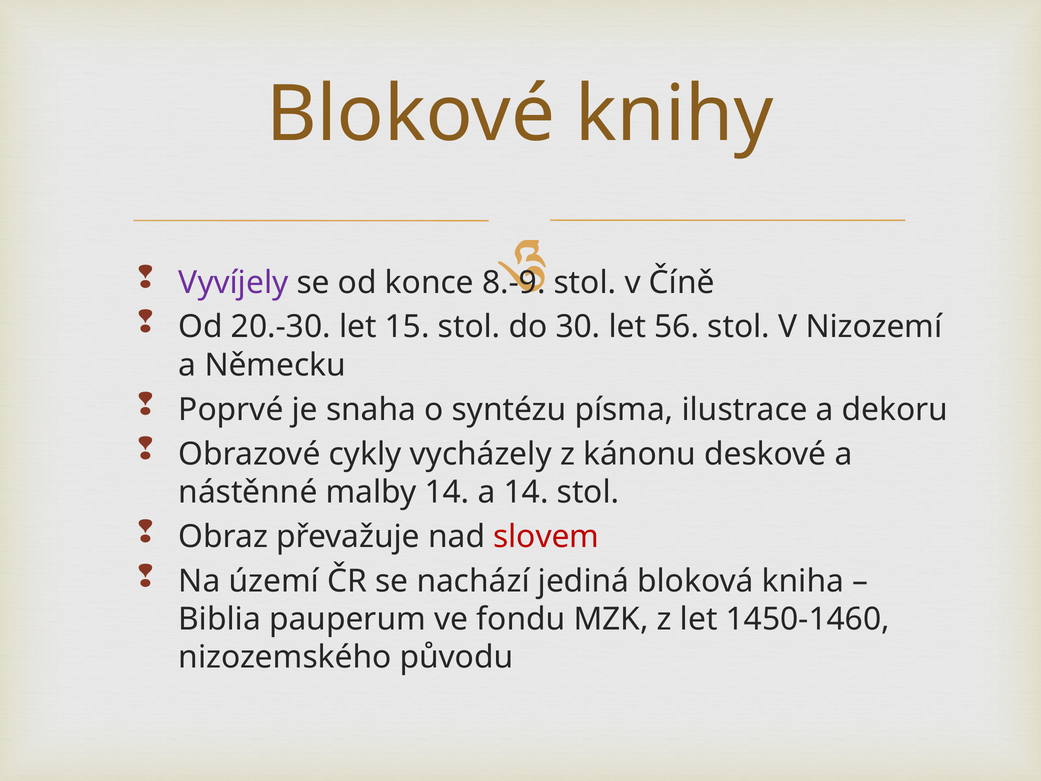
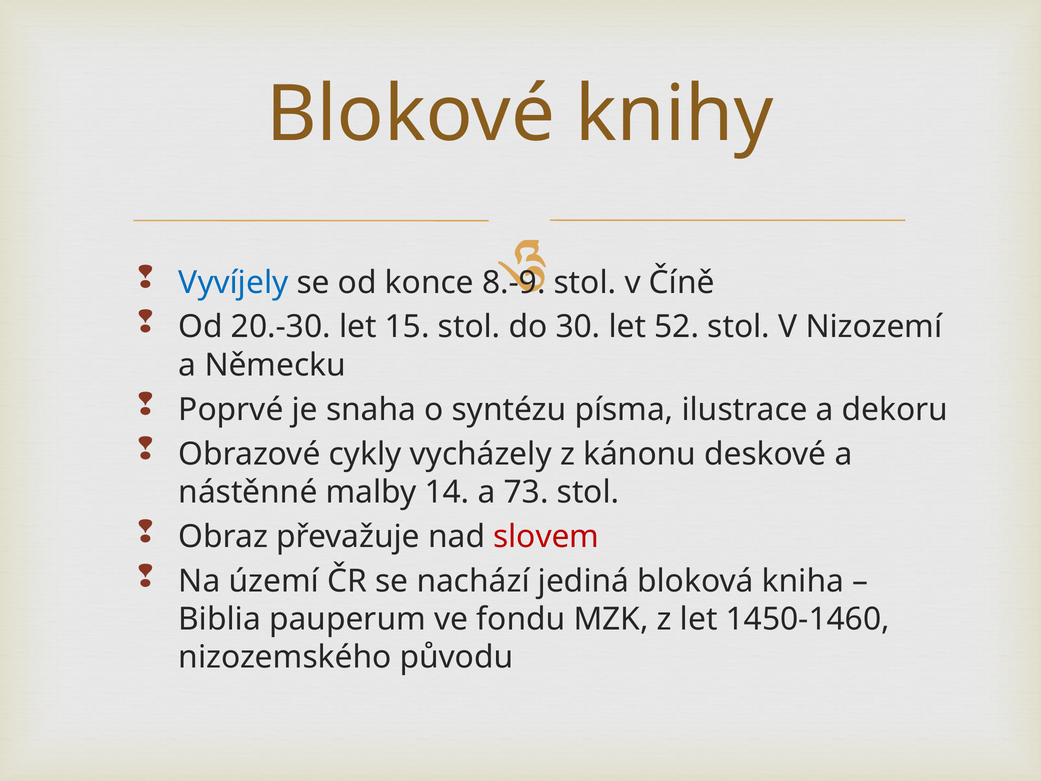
Vyvíjely colour: purple -> blue (233, 282)
56: 56 -> 52 (677, 327)
a 14: 14 -> 73 (526, 492)
